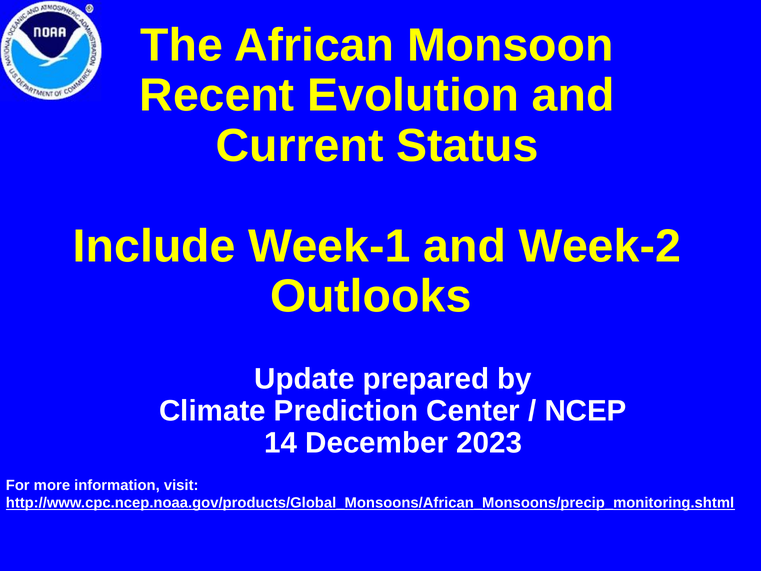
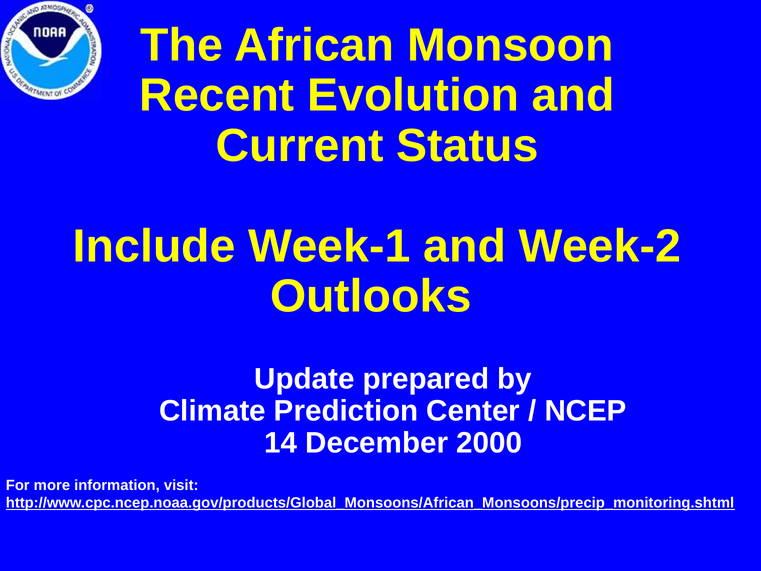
2023: 2023 -> 2000 (489, 443)
